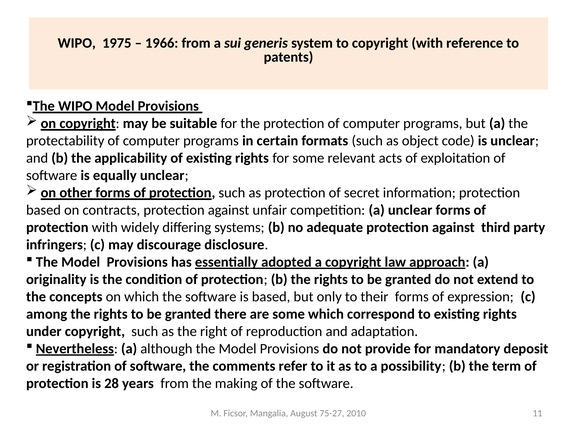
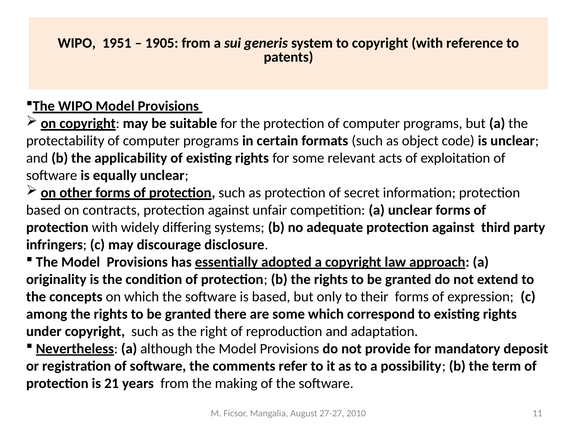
1975: 1975 -> 1951 (117, 43)
1966: 1966 -> 1905 (162, 43)
28: 28 -> 21 (112, 383)
75-27: 75-27 -> 27-27 (332, 413)
